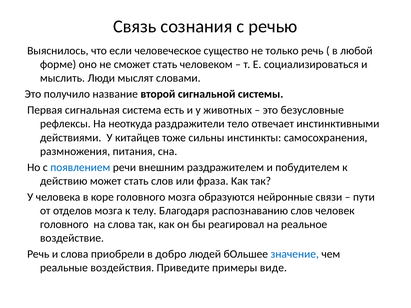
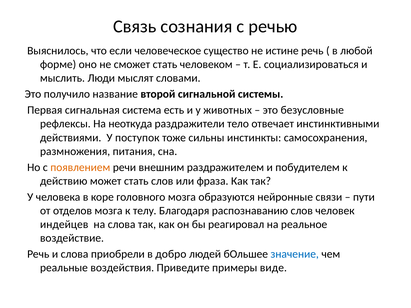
только: только -> истине (282, 51)
китайцев: китайцев -> поступок (137, 138)
появлением colour: blue -> orange (80, 167)
головного: головного -> индейцев (64, 225)
